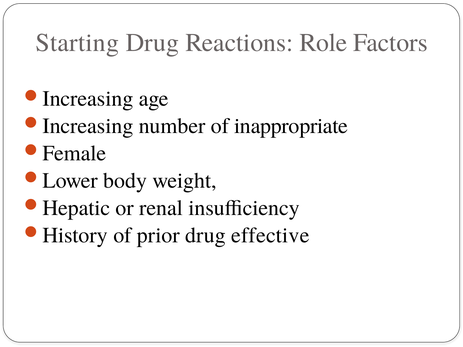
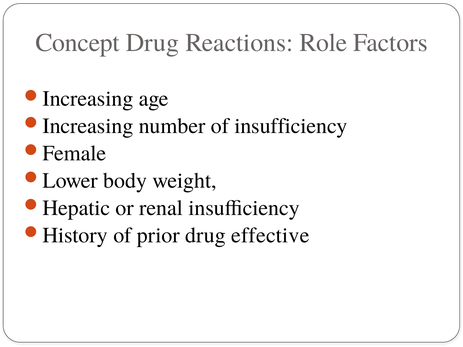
Starting: Starting -> Concept (78, 43)
of inappropriate: inappropriate -> insufficiency (291, 126)
